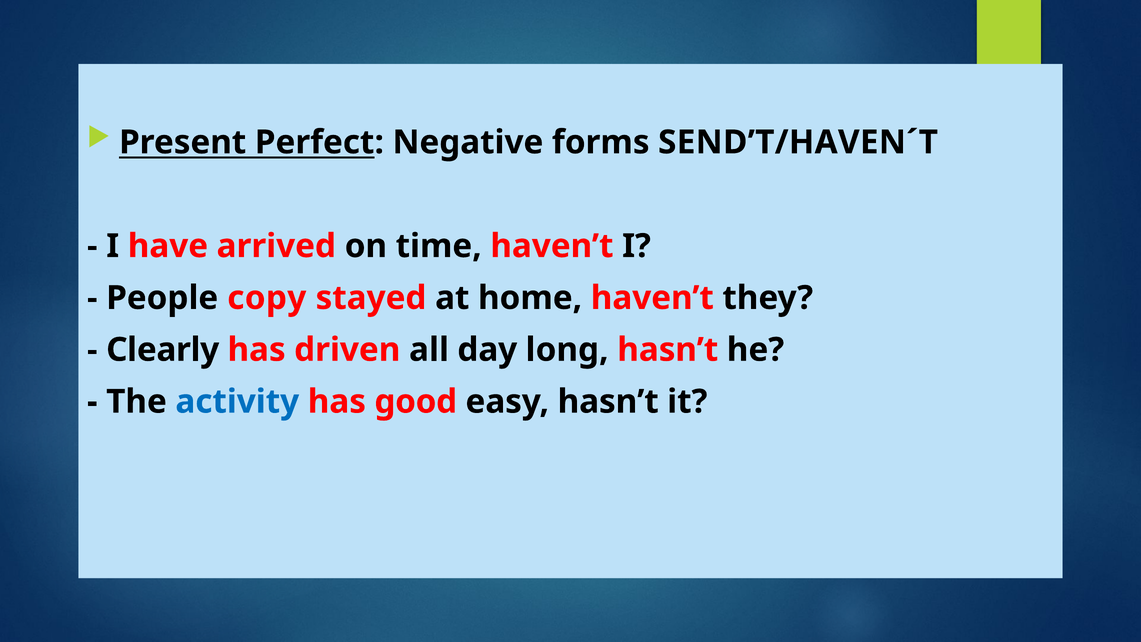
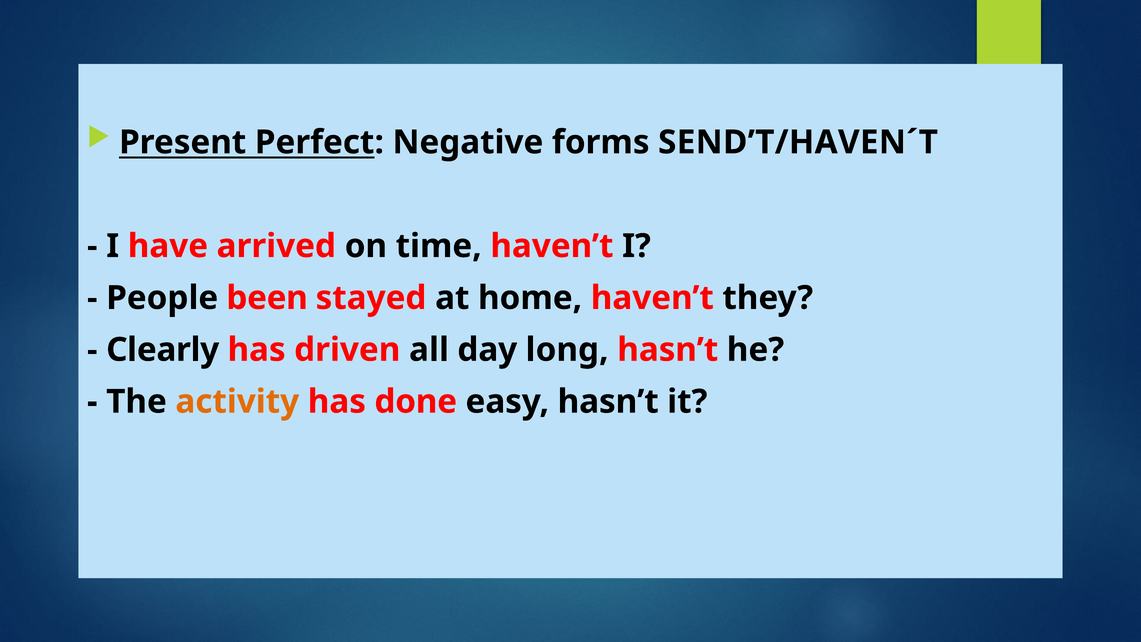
copy: copy -> been (267, 298)
activity colour: blue -> orange (237, 402)
good: good -> done (416, 402)
